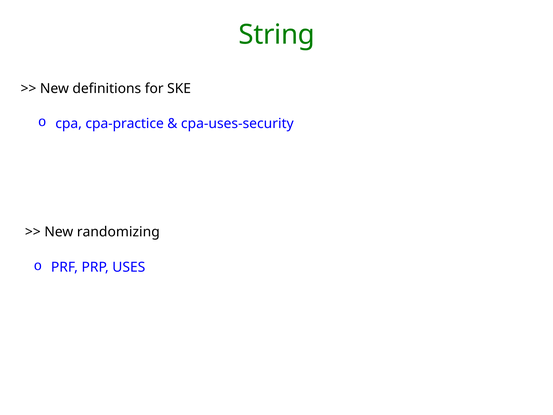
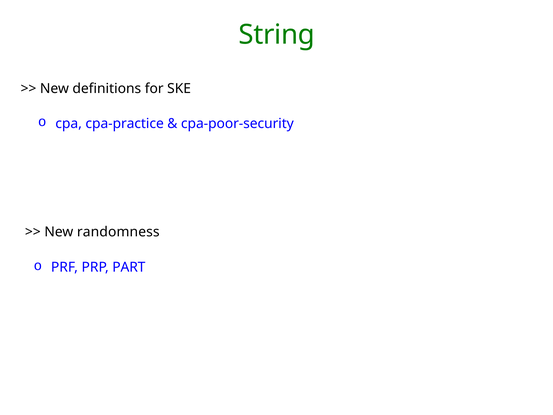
cpa-uses-security: cpa-uses-security -> cpa-poor-security (237, 124)
randomizing: randomizing -> randomness (118, 232)
USES: USES -> PART (129, 267)
